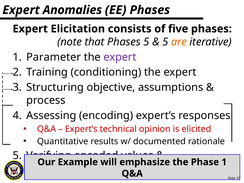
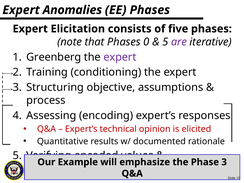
Phases 5: 5 -> 0 (146, 42)
are colour: orange -> purple (179, 42)
Parameter: Parameter -> Greenberg (54, 57)
Phase 1: 1 -> 3 (224, 162)
